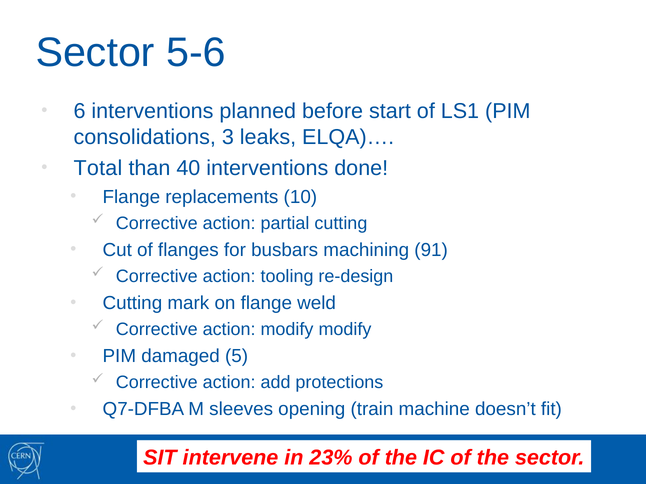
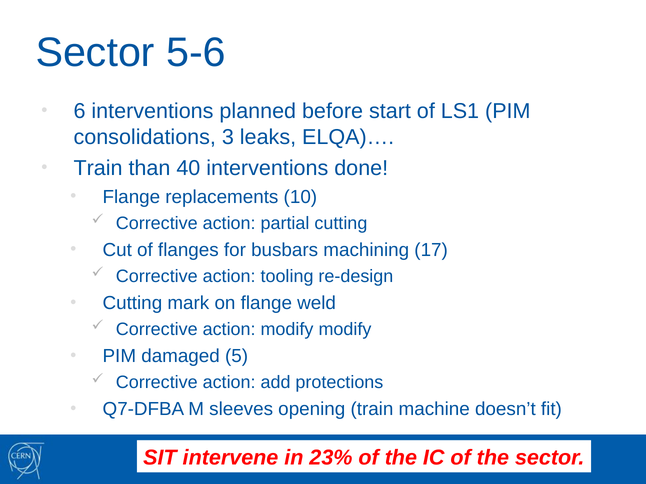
Total: Total -> Train (98, 168)
91: 91 -> 17 (431, 250)
